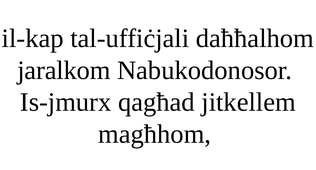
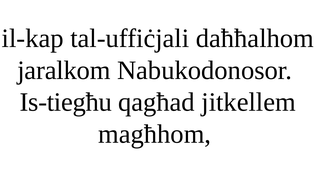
Is-jmurx: Is-jmurx -> Is-tiegħu (66, 102)
